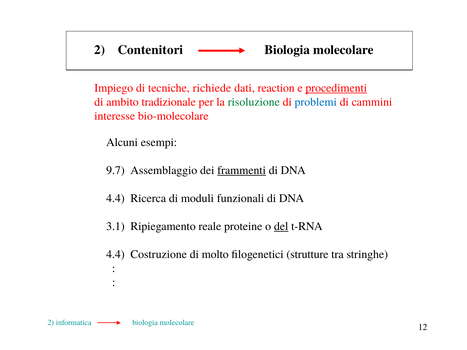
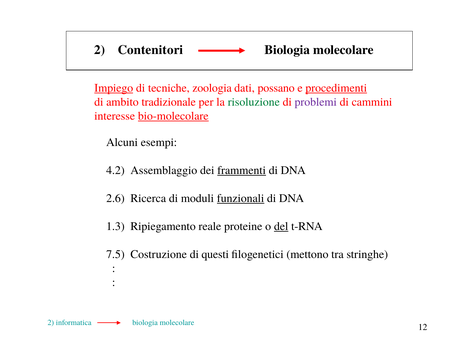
Impiego underline: none -> present (114, 88)
richiede: richiede -> zoologia (212, 88)
reaction: reaction -> possano (276, 88)
problemi colour: blue -> purple (316, 102)
bio-molecolare underline: none -> present (173, 116)
9.7: 9.7 -> 4.2 (115, 170)
4.4: 4.4 -> 2.6 (115, 198)
funzionali underline: none -> present (241, 198)
3.1: 3.1 -> 1.3 (115, 226)
4.4: 4.4 -> 7.5 (115, 255)
molto: molto -> questi (215, 255)
strutture: strutture -> mettono (307, 255)
